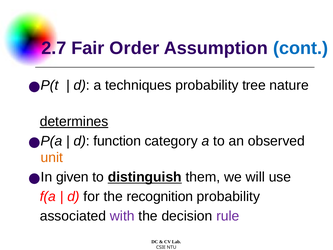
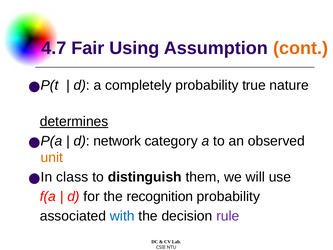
2.7: 2.7 -> 4.7 (54, 48)
Order: Order -> Using (134, 48)
cont colour: blue -> orange (301, 48)
techniques: techniques -> completely (138, 85)
tree: tree -> true (254, 85)
function: function -> network (117, 141)
given: given -> class (72, 177)
distinguish underline: present -> none (145, 177)
with colour: purple -> blue (122, 216)
